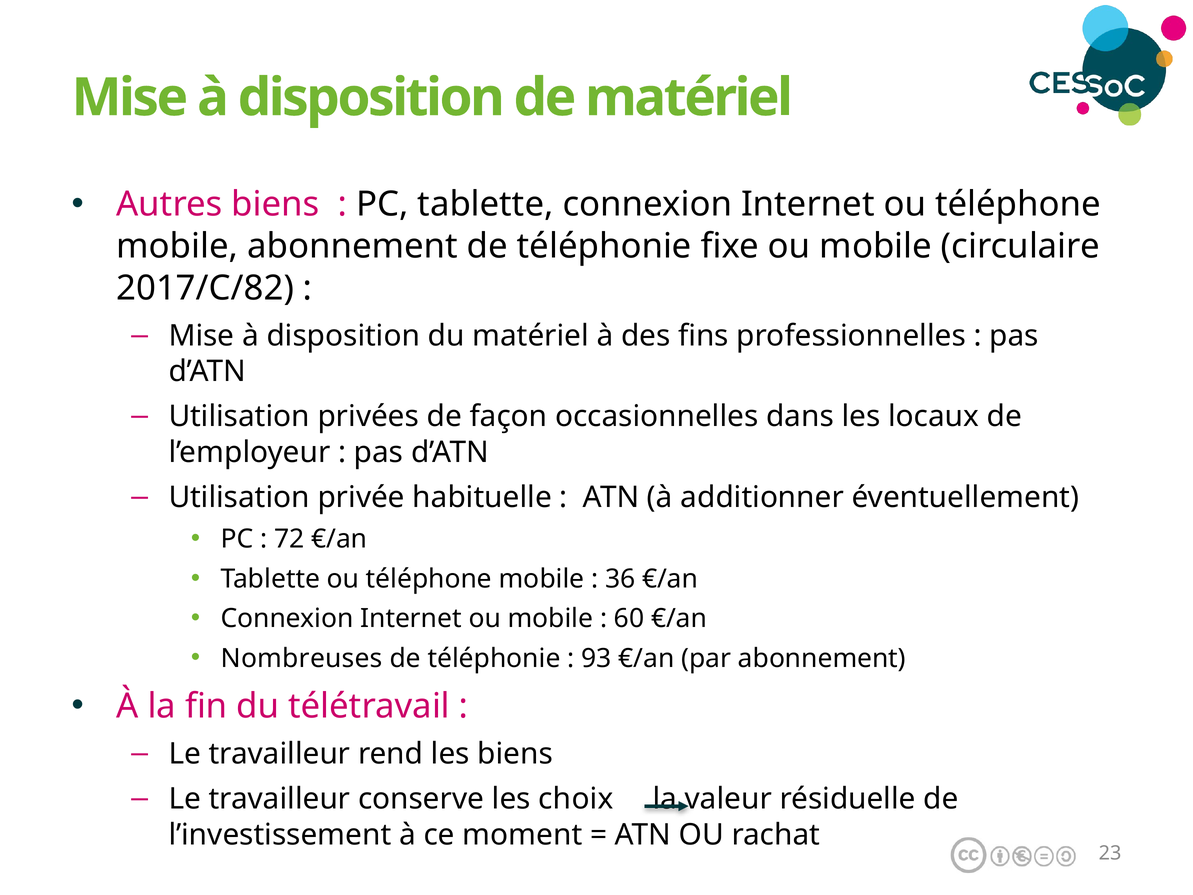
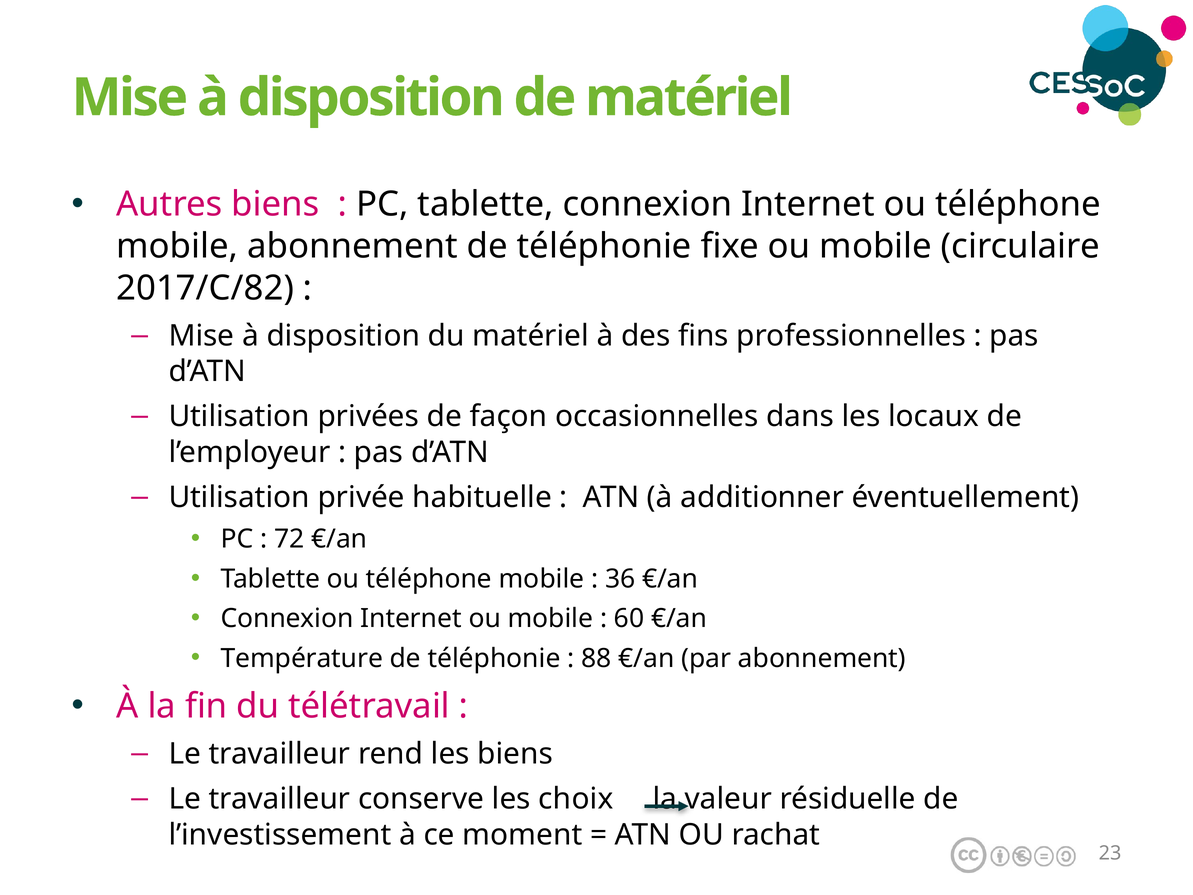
Nombreuses: Nombreuses -> Température (302, 658)
93: 93 -> 88 (596, 658)
